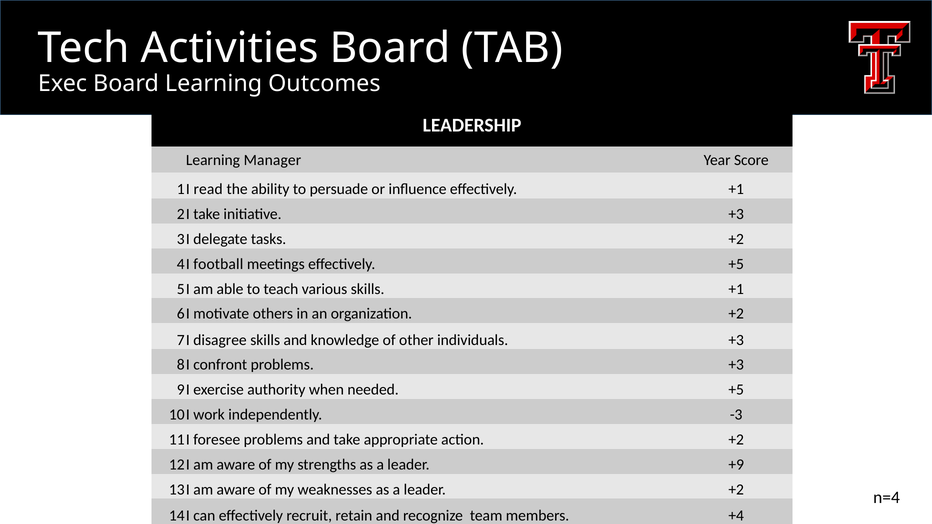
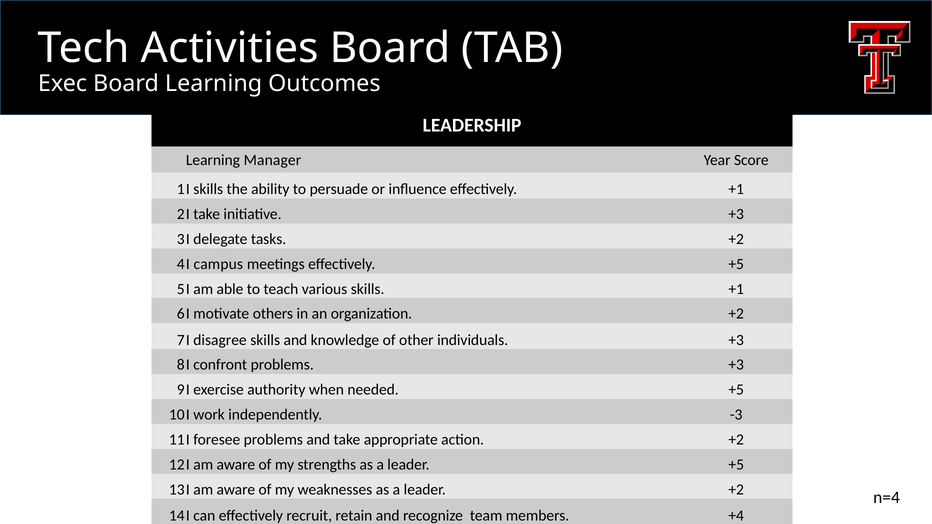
read: read -> skills (208, 189)
football: football -> campus (218, 264)
leader +9: +9 -> +5 (736, 465)
